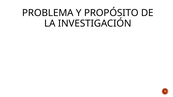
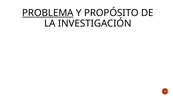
PROBLEMA underline: none -> present (48, 13)
